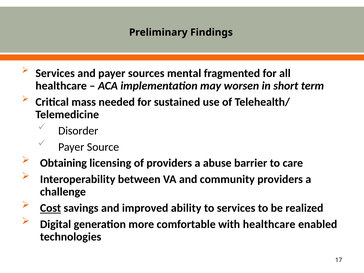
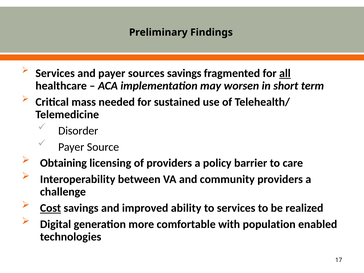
sources mental: mental -> savings (184, 73)
all underline: none -> present (285, 73)
abuse: abuse -> policy (217, 163)
with healthcare: healthcare -> population (269, 224)
